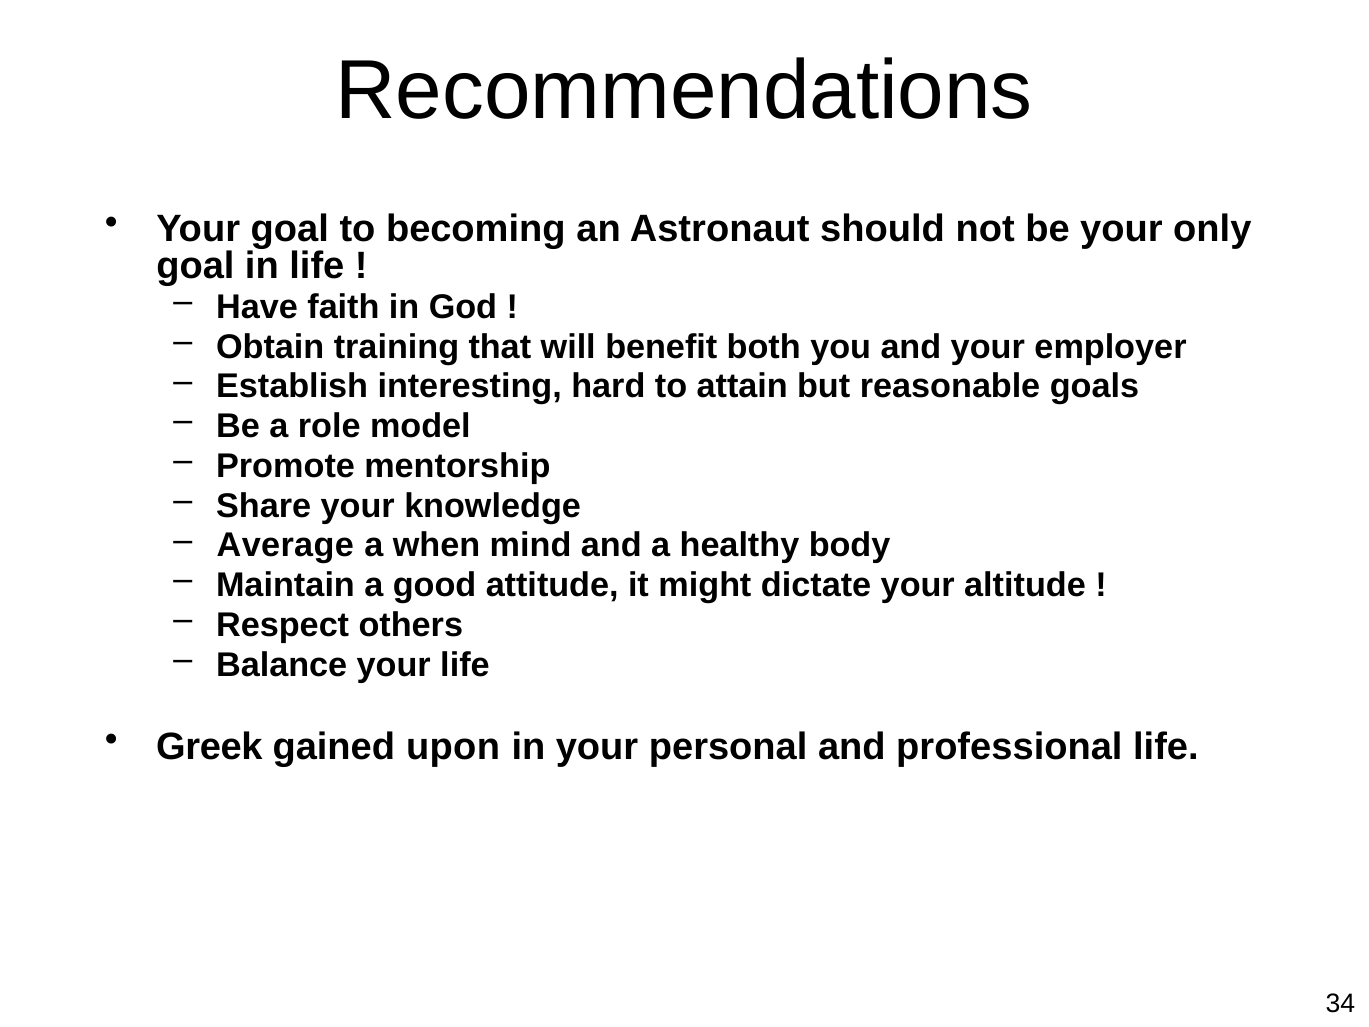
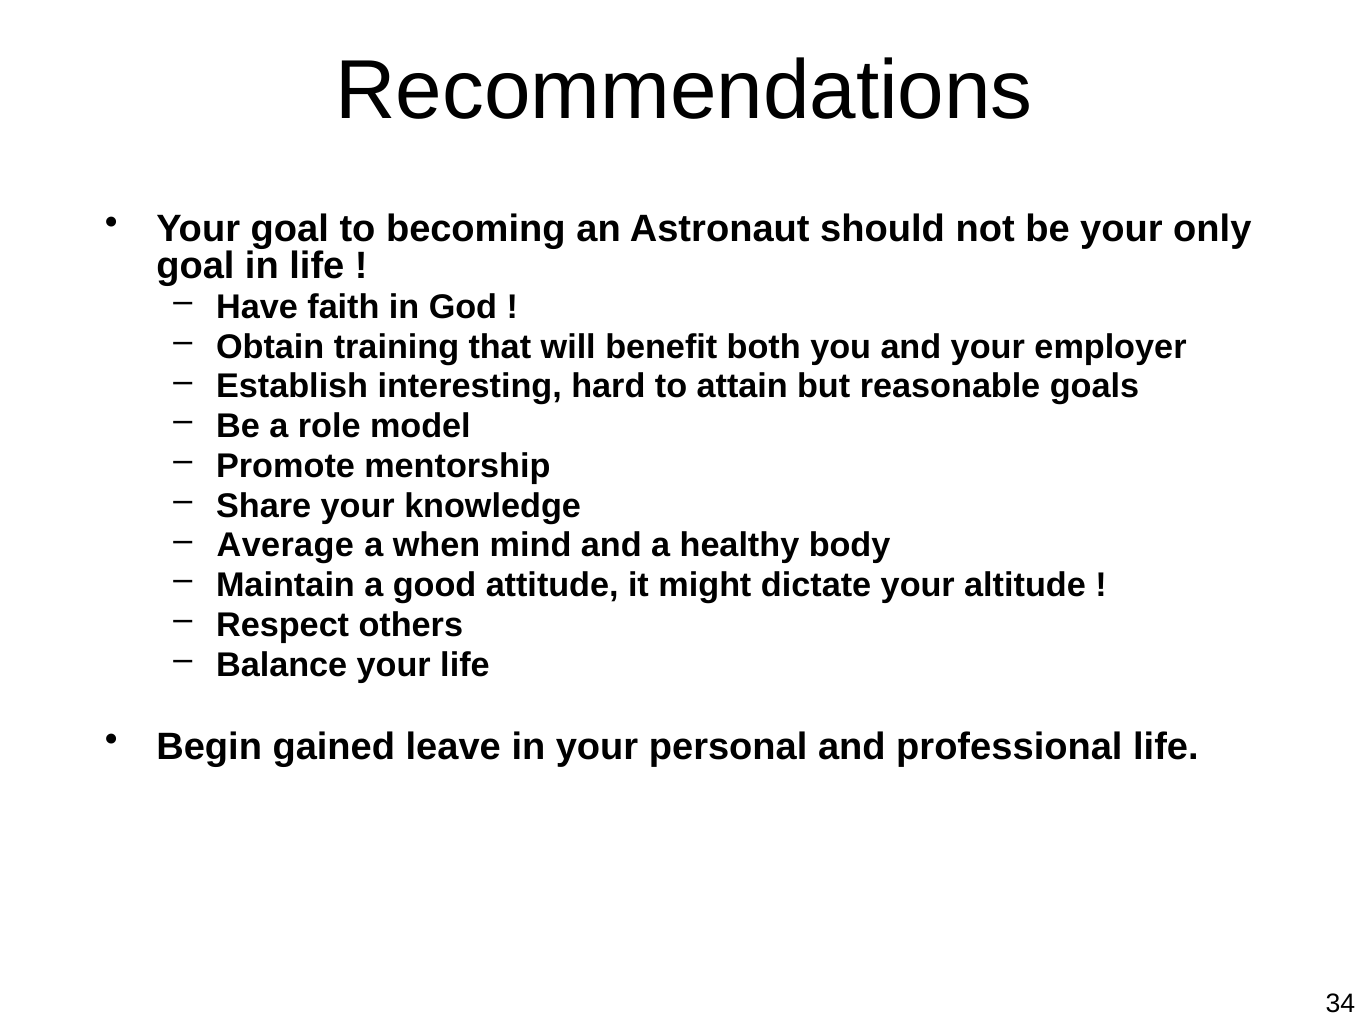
Greek: Greek -> Begin (209, 746)
upon: upon -> leave (453, 746)
